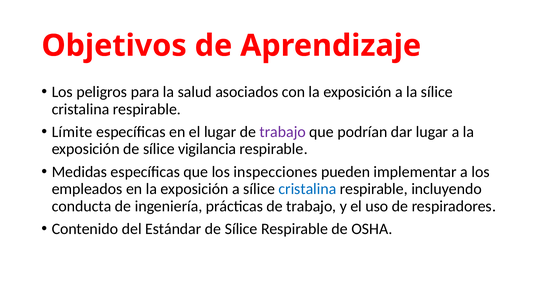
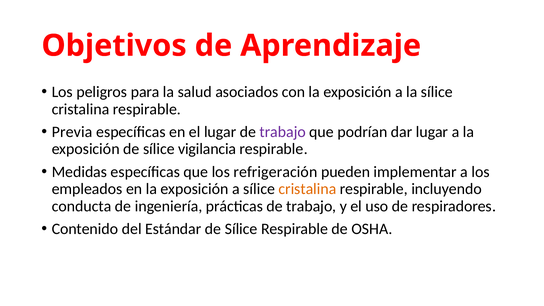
Límite: Límite -> Previa (72, 132)
inspecciones: inspecciones -> refrigeración (275, 172)
cristalina colour: blue -> orange (307, 189)
